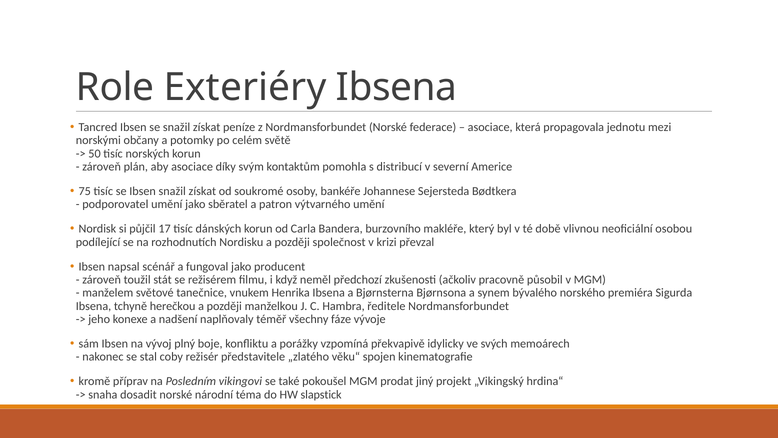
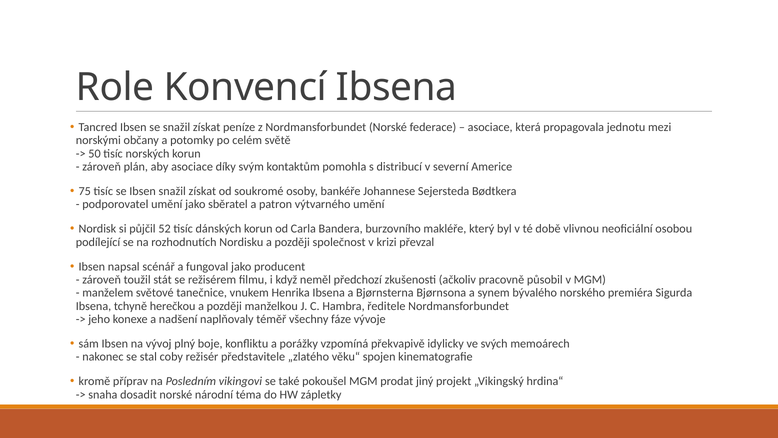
Exteriéry: Exteriéry -> Konvencí (245, 87)
17: 17 -> 52 (165, 229)
slapstick: slapstick -> zápletky (321, 394)
